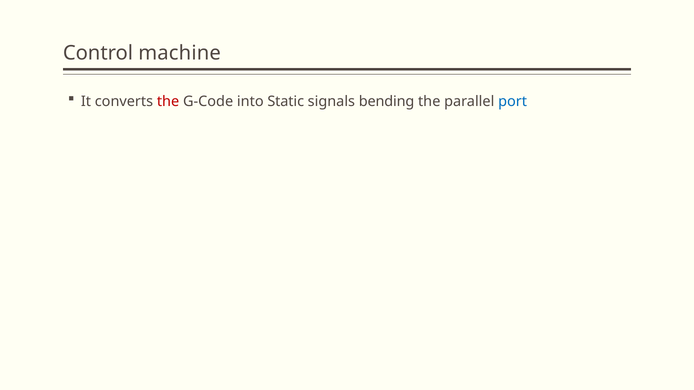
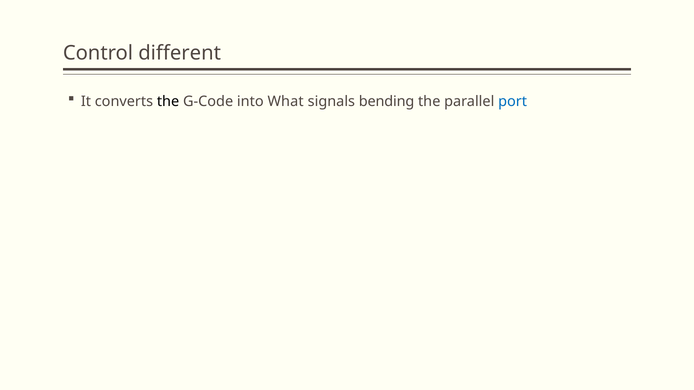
machine: machine -> different (180, 53)
the colour: red -> black (168, 101)
Static: Static -> What (286, 101)
